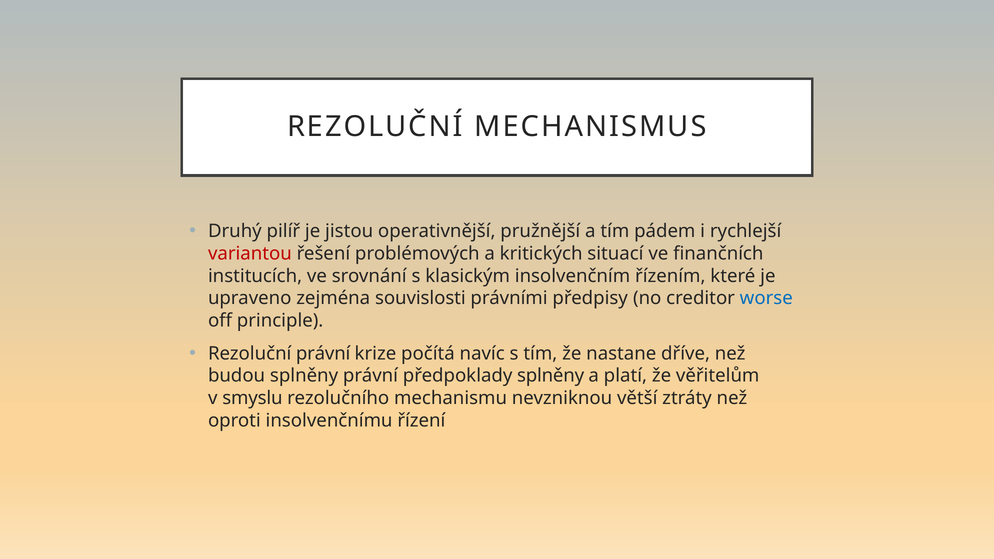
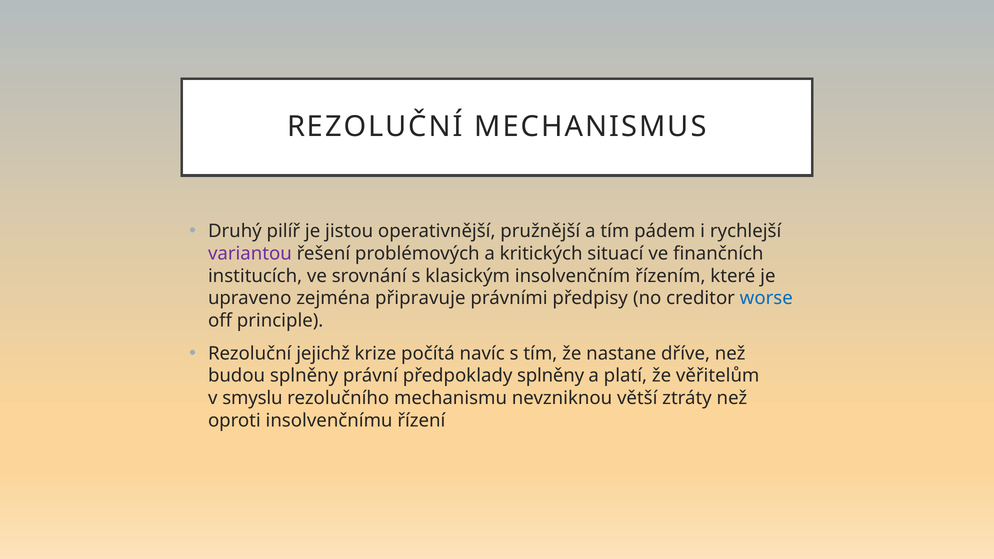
variantou colour: red -> purple (250, 254)
souvislosti: souvislosti -> připravuje (420, 298)
Rezoluční právní: právní -> jejichž (323, 353)
